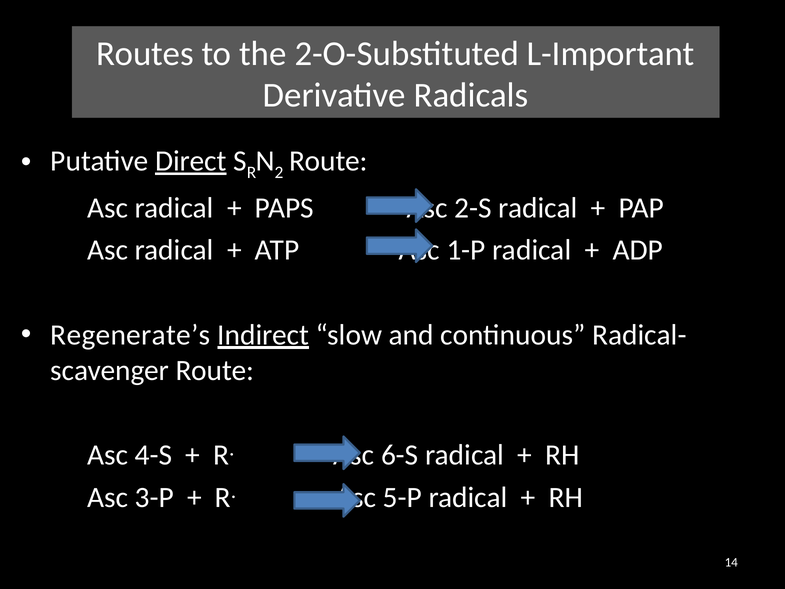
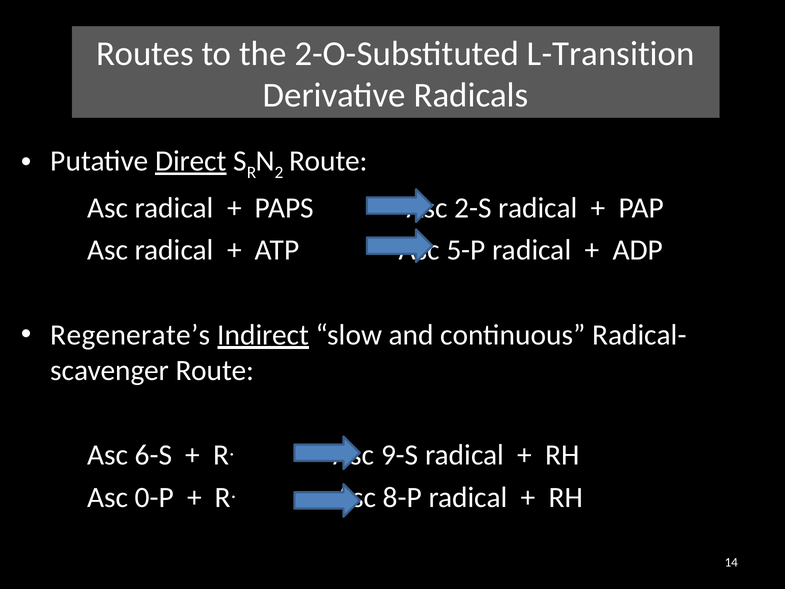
L-Important: L-Important -> L-Transition (611, 53)
1-P: 1-P -> 5-P (466, 250)
4-S: 4-S -> 6-S (153, 455)
6-S: 6-S -> 9-S (400, 455)
3-P: 3-P -> 0-P (154, 497)
5-P: 5-P -> 8-P (402, 497)
